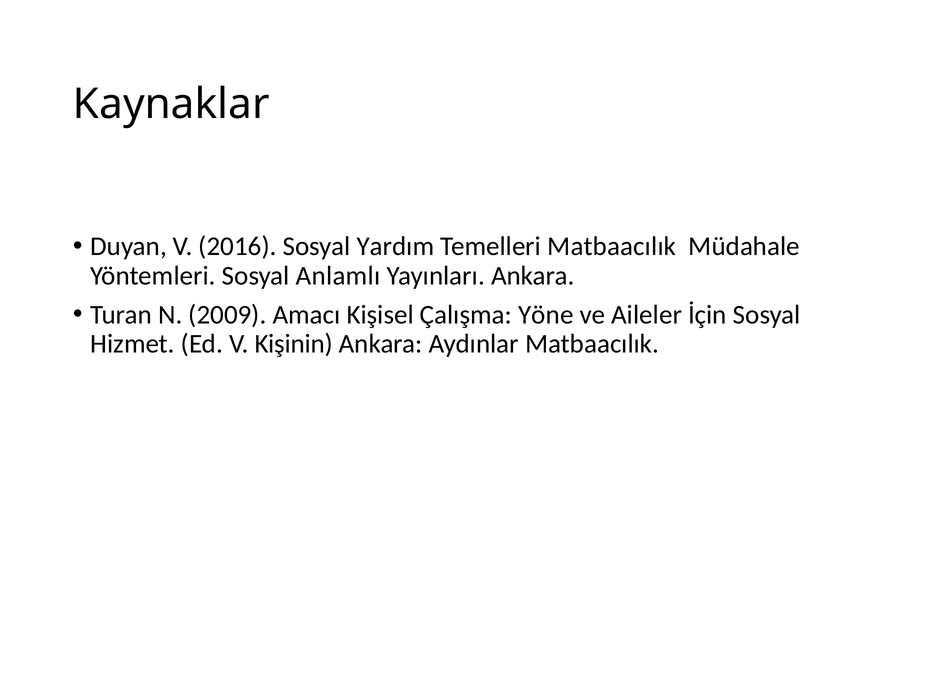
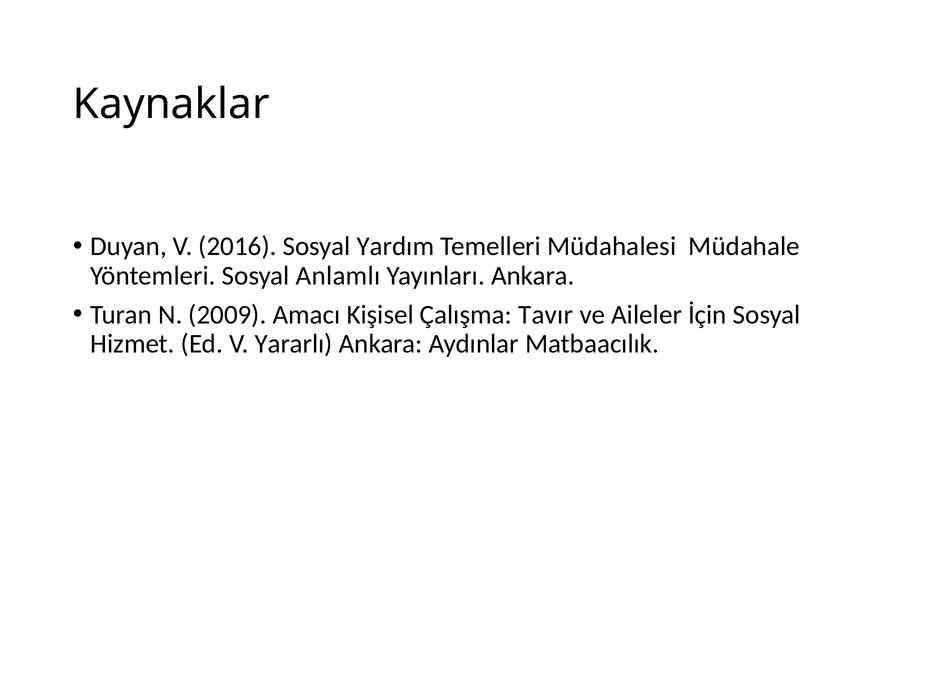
Temelleri Matbaacılık: Matbaacılık -> Müdahalesi (612, 246)
Yöne: Yöne -> Tavır (546, 315)
Kişinin: Kişinin -> Yararlı (294, 344)
